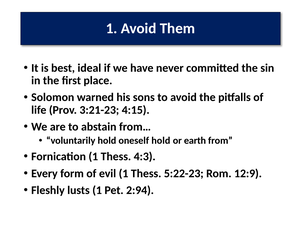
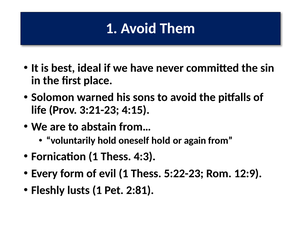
earth: earth -> again (195, 141)
2:94: 2:94 -> 2:81 (140, 190)
